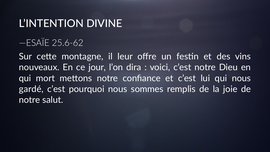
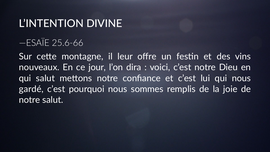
25.6-62: 25.6-62 -> 25.6-66 (68, 43)
qui mort: mort -> salut (45, 78)
